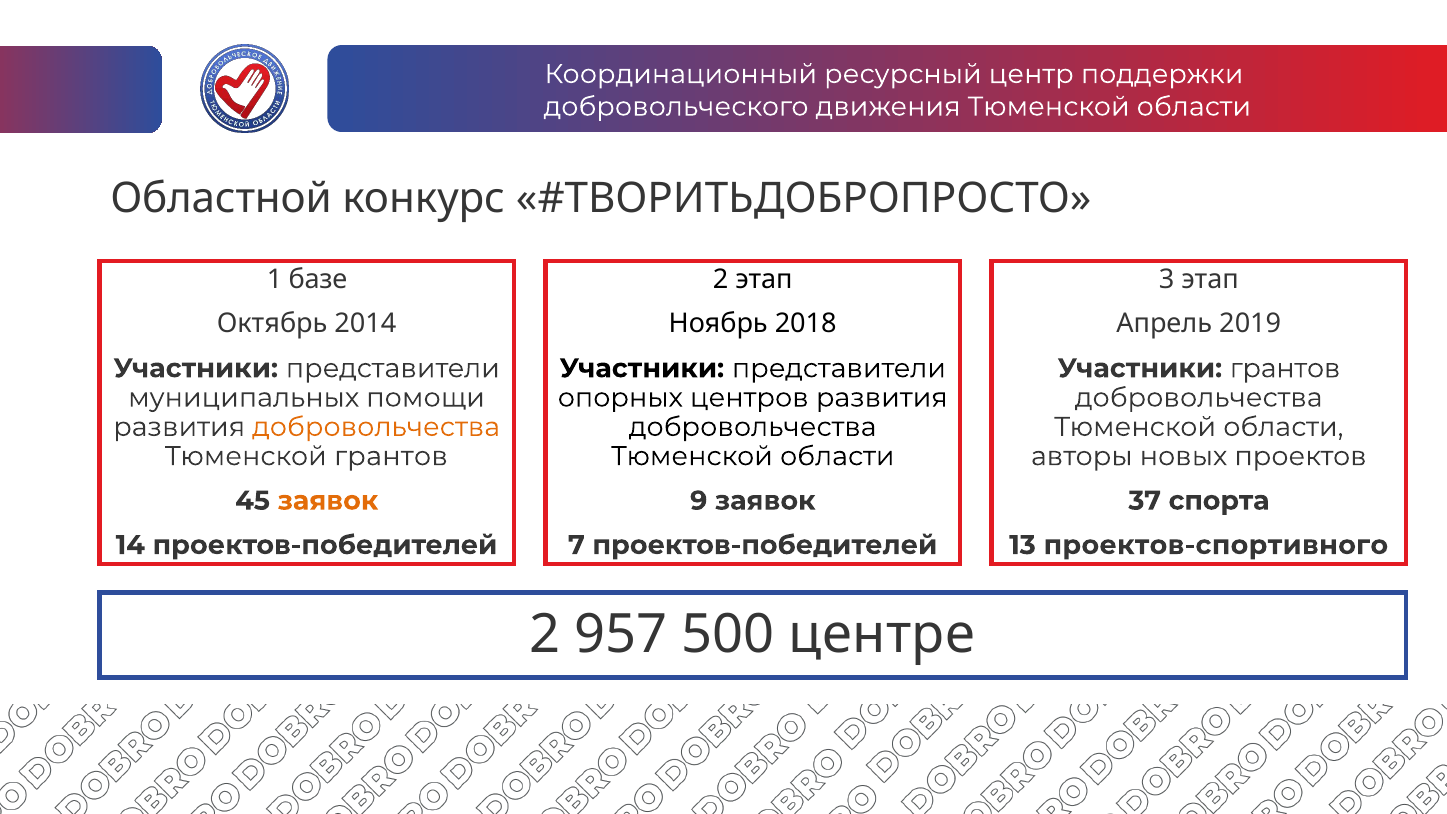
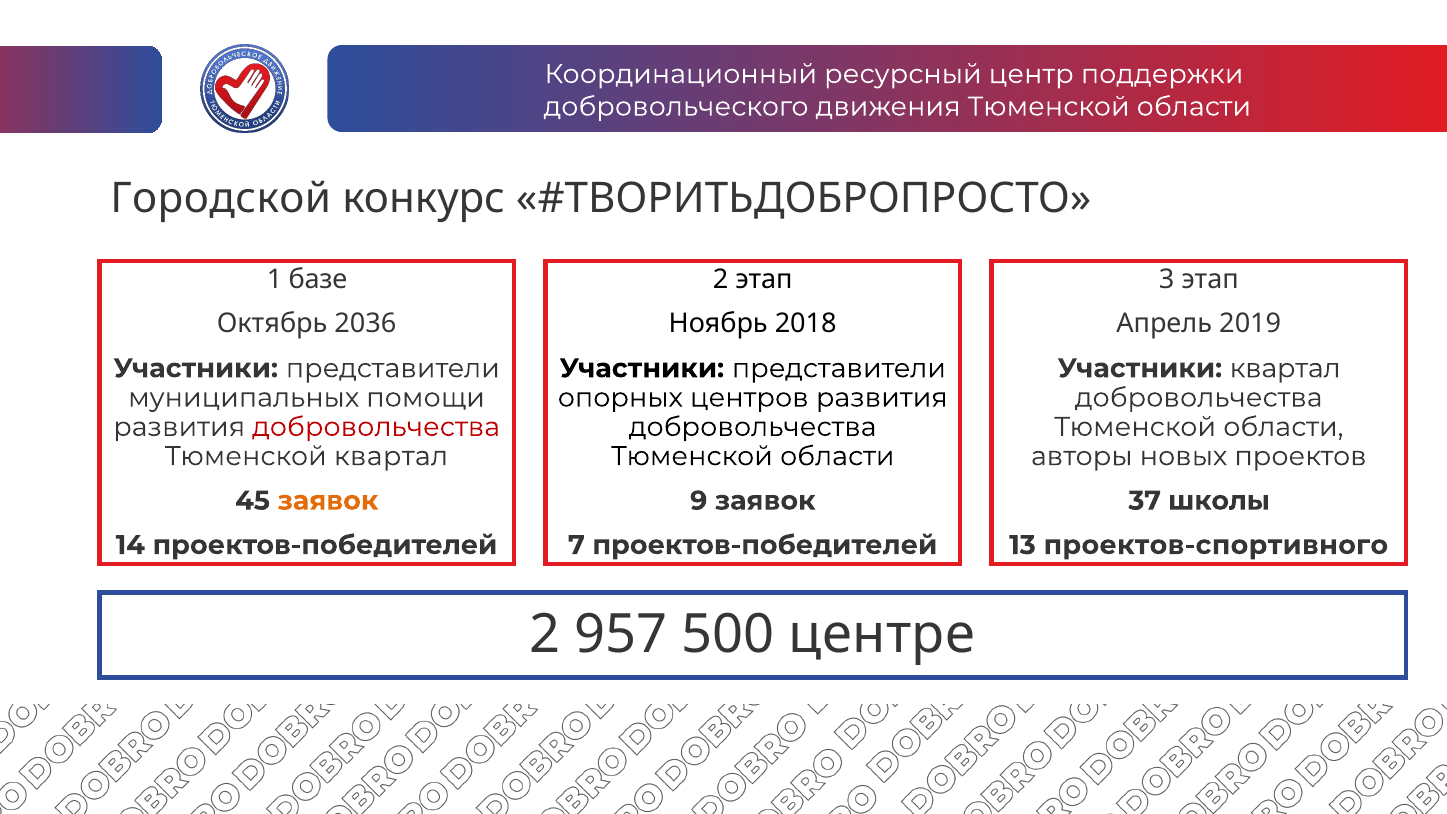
Областной: Областной -> Городской (221, 198)
2014: 2014 -> 2036 (365, 324)
Участники грантов: грантов -> квартал (1285, 368)
добровольчества colour: orange -> red (376, 427)
Тюменской грантов: грантов -> квартал (391, 456)
спорта: спорта -> школы (1219, 501)
